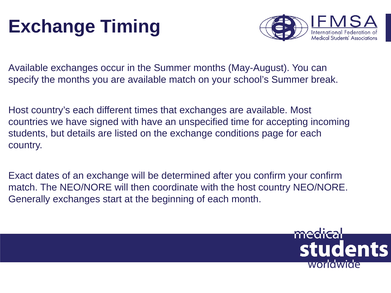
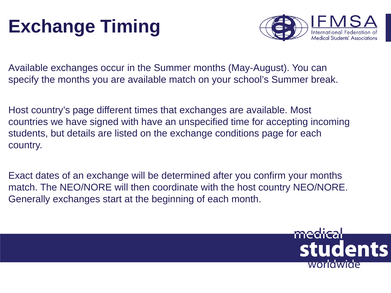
country’s each: each -> page (83, 110)
your confirm: confirm -> months (326, 176)
